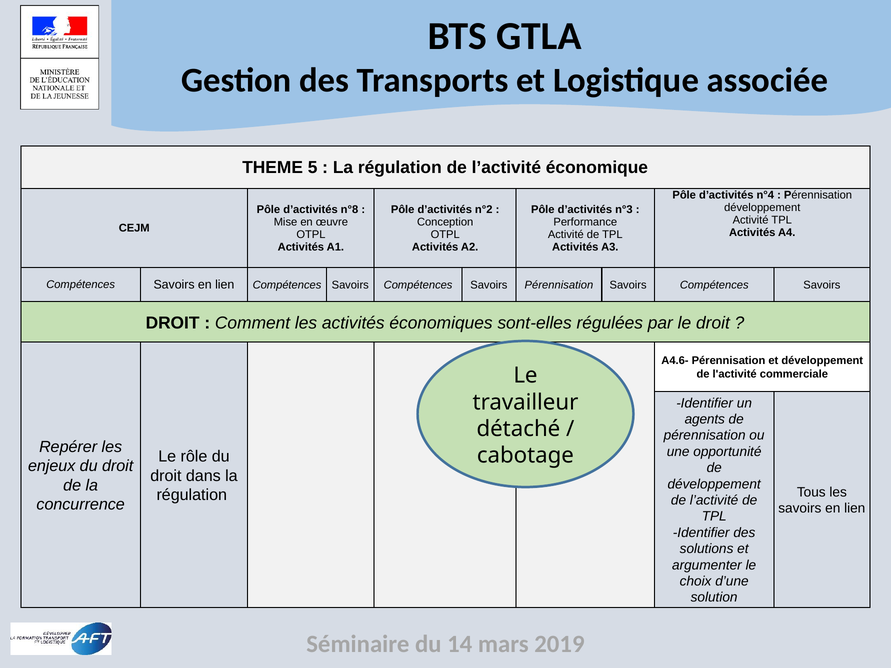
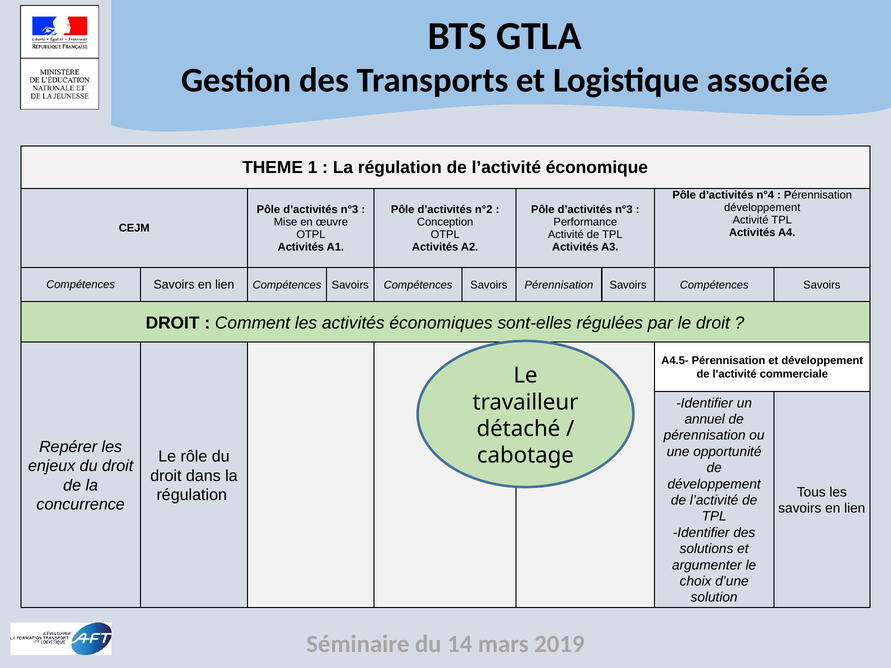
5: 5 -> 1 (313, 168)
n°8: n°8 -> n°3 (349, 209)
A4.6-: A4.6- -> A4.5- (675, 361)
agents: agents -> annuel (705, 419)
